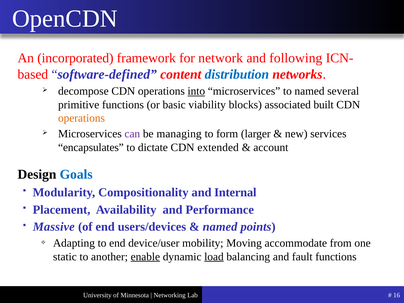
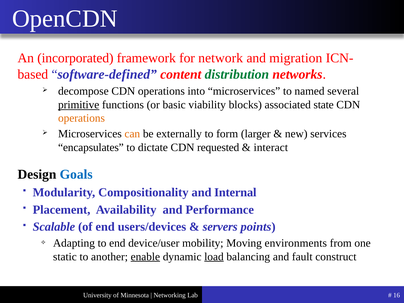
following: following -> migration (296, 58)
distribution colour: blue -> green (237, 74)
into underline: present -> none (196, 91)
primitive underline: none -> present (79, 105)
built: built -> state (324, 105)
can colour: purple -> orange (132, 134)
managing: managing -> externally (179, 134)
extended: extended -> requested (218, 147)
account: account -> interact (271, 147)
Massive: Massive -> Scalable (54, 227)
named: named -> servers (220, 227)
accommodate: accommodate -> environments (296, 243)
fault functions: functions -> construct (336, 257)
